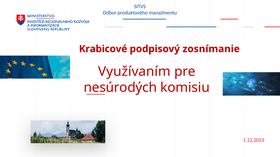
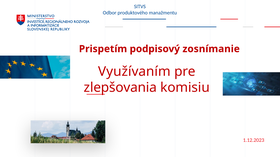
Krabicové: Krabicové -> Prispetím (103, 49)
nesúrodých: nesúrodých -> zlepšovania (120, 88)
